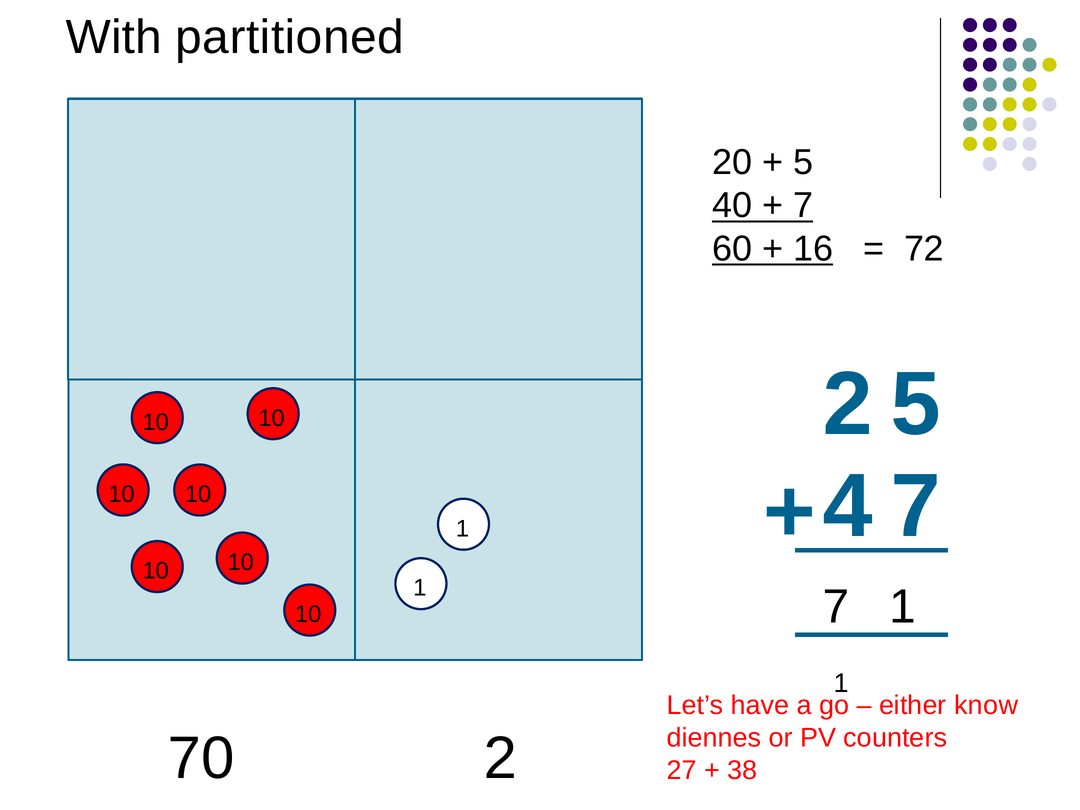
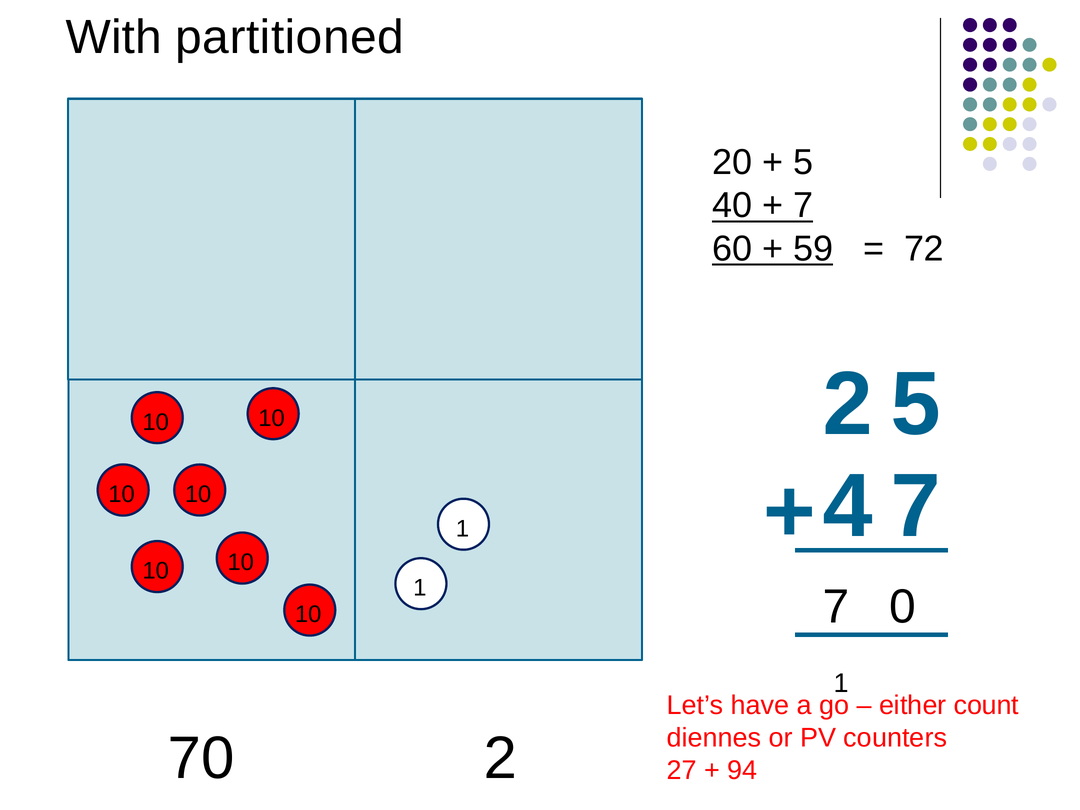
16: 16 -> 59 (813, 249)
7 1: 1 -> 0 (903, 607)
know: know -> count (986, 705)
38: 38 -> 94 (742, 770)
